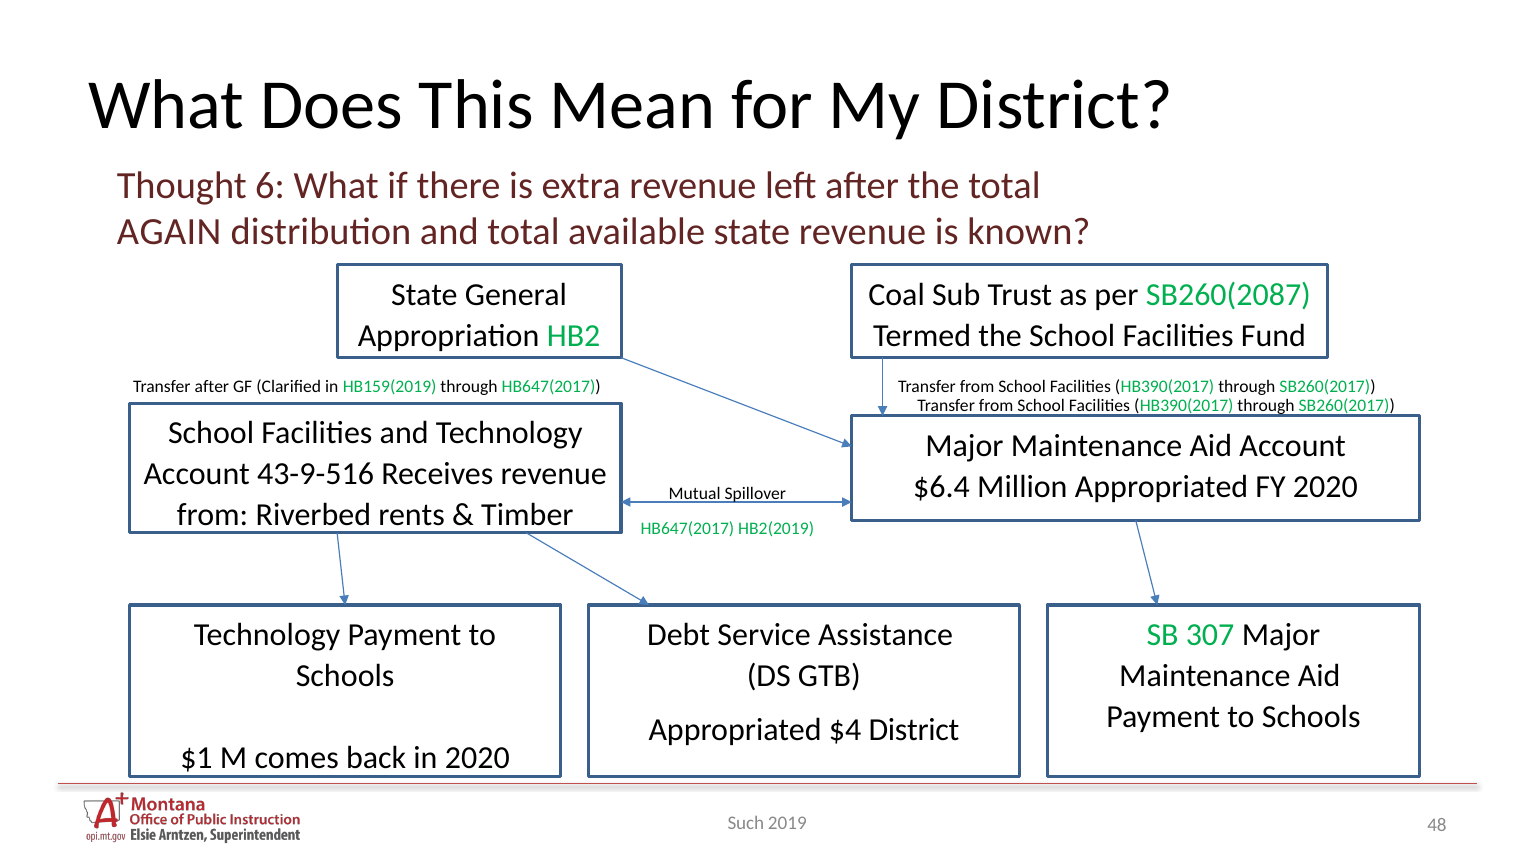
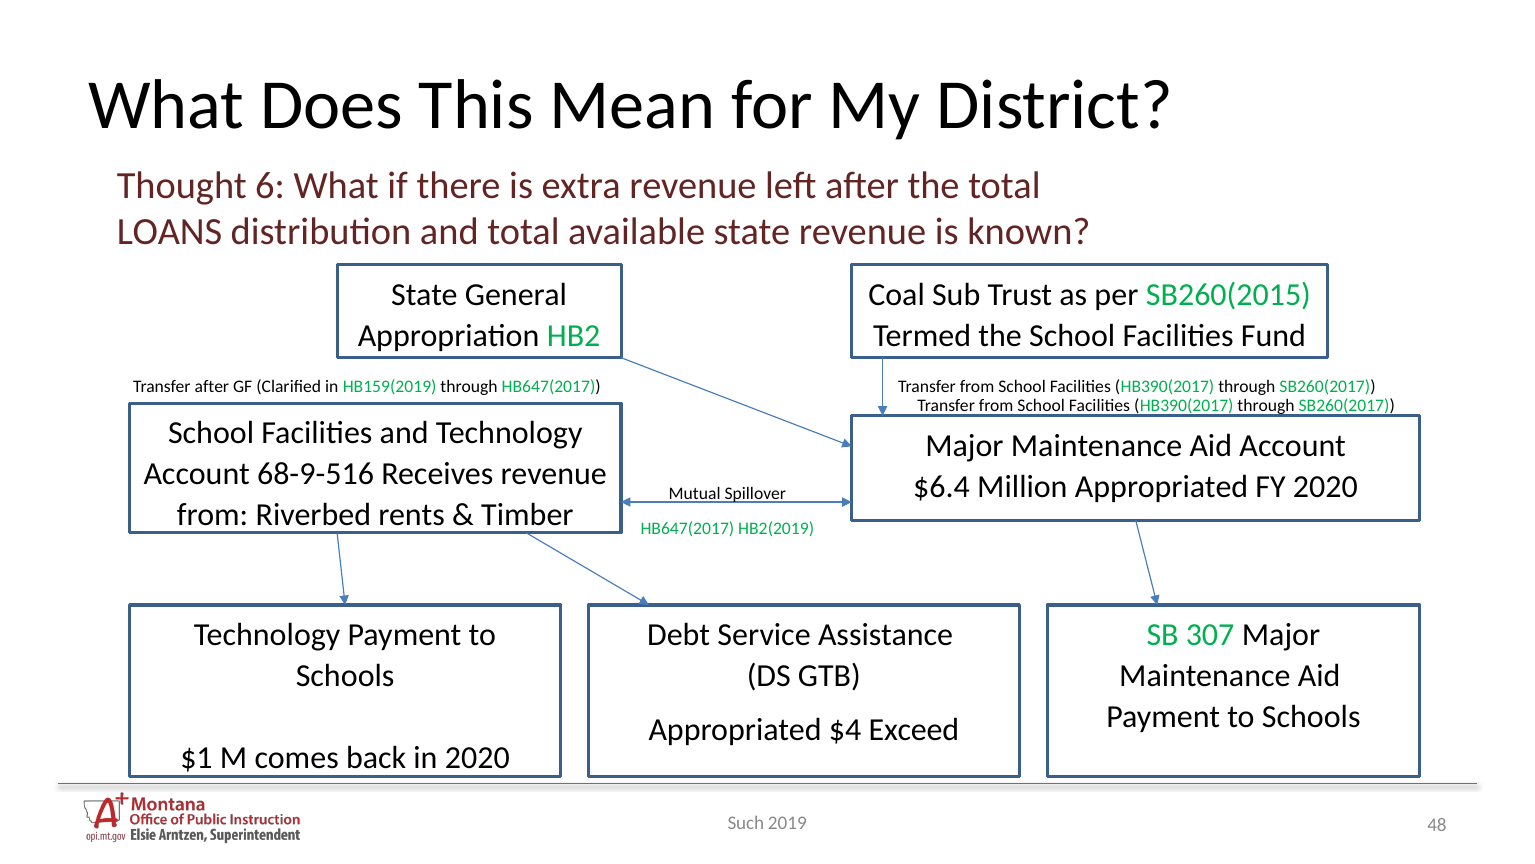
AGAIN: AGAIN -> LOANS (170, 232)
SB260(2087: SB260(2087 -> SB260(2015 (1228, 295)
43-9-516: 43-9-516 -> 68-9-516 (315, 474)
$4 District: District -> Exceed (914, 729)
